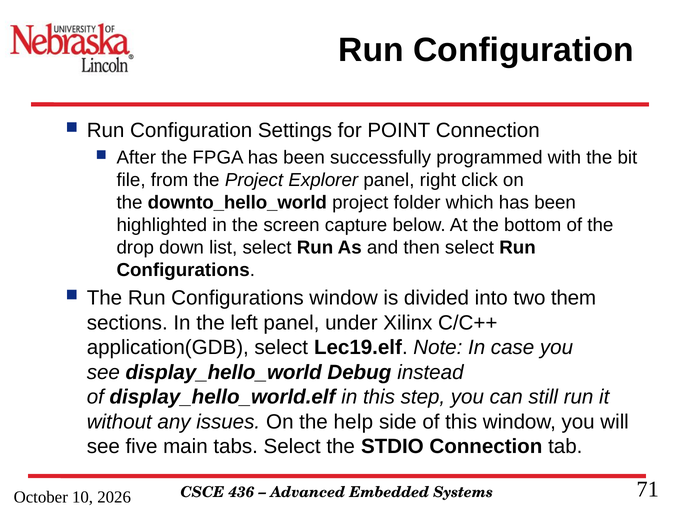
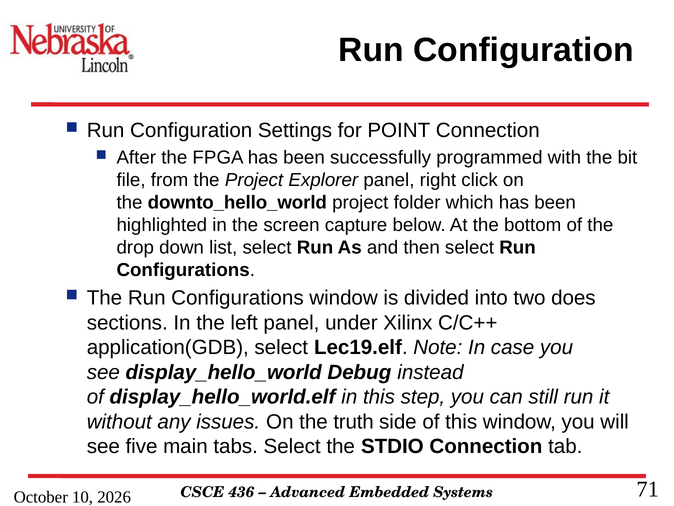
them: them -> does (573, 298)
help: help -> truth (354, 421)
